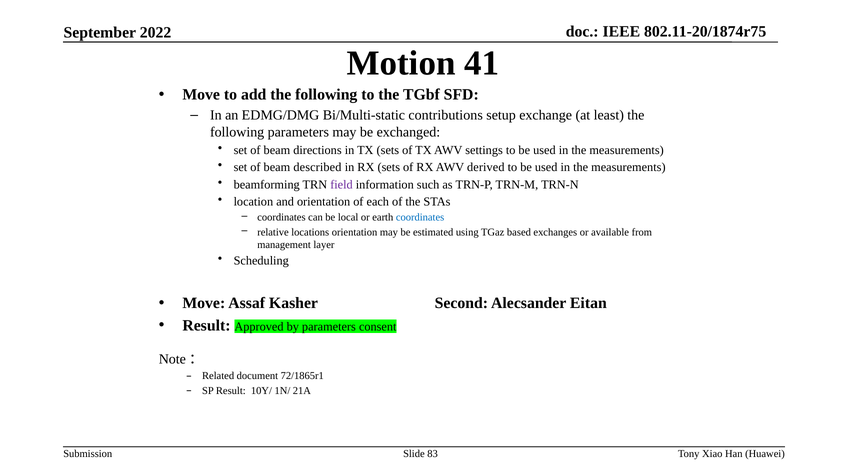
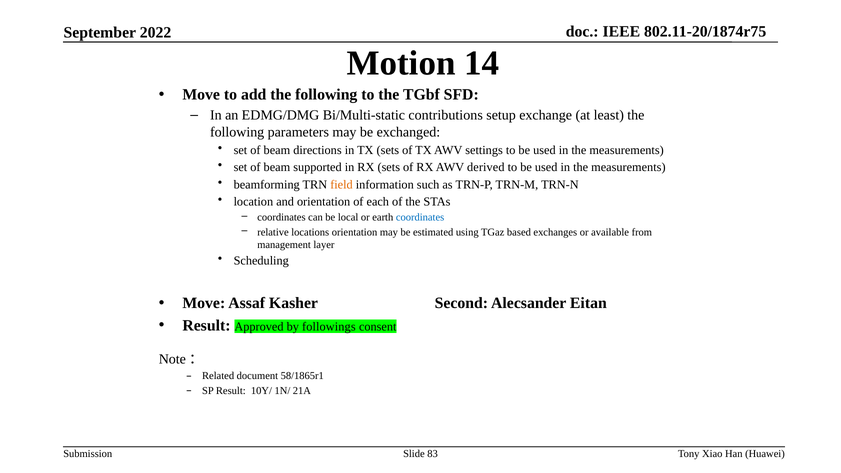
41: 41 -> 14 (482, 63)
described: described -> supported (317, 167)
field colour: purple -> orange (341, 185)
by parameters: parameters -> followings (329, 326)
72/1865r1: 72/1865r1 -> 58/1865r1 (302, 376)
